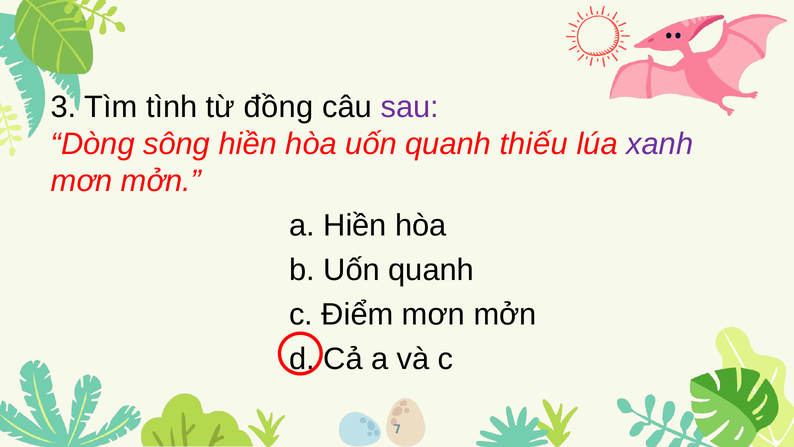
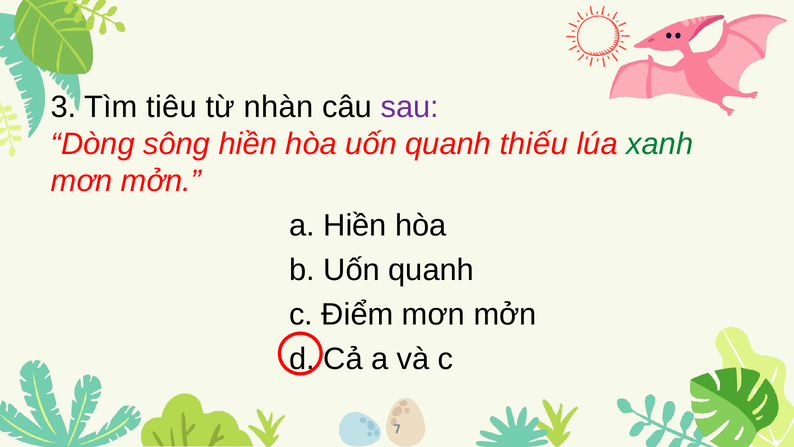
tình: tình -> tiêu (172, 107)
đồng: đồng -> nhàn (279, 107)
xanh colour: purple -> green (660, 144)
